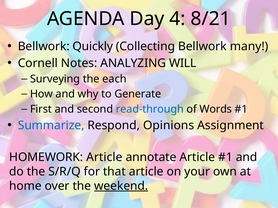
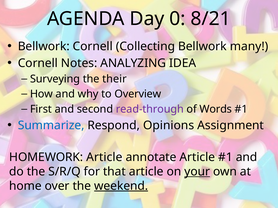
4: 4 -> 0 (177, 19)
Bellwork Quickly: Quickly -> Cornell (93, 46)
WILL: WILL -> IDEA (183, 63)
each: each -> their (114, 79)
Generate: Generate -> Overview (138, 94)
read-through colour: blue -> purple (150, 109)
your underline: none -> present (197, 172)
